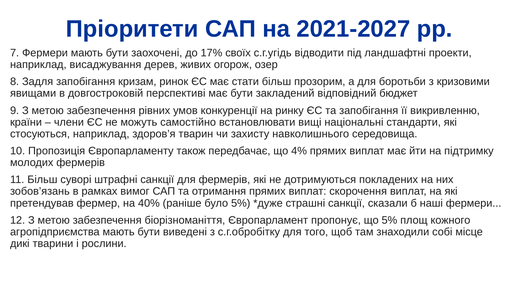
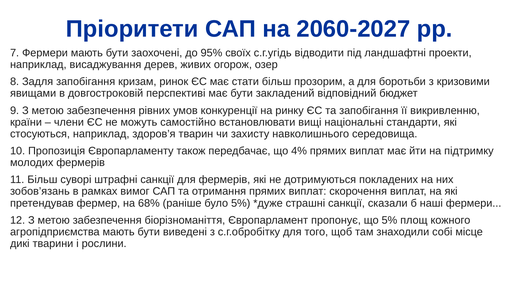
2021-2027: 2021-2027 -> 2060-2027 (353, 29)
17%: 17% -> 95% (211, 53)
40%: 40% -> 68% (149, 203)
